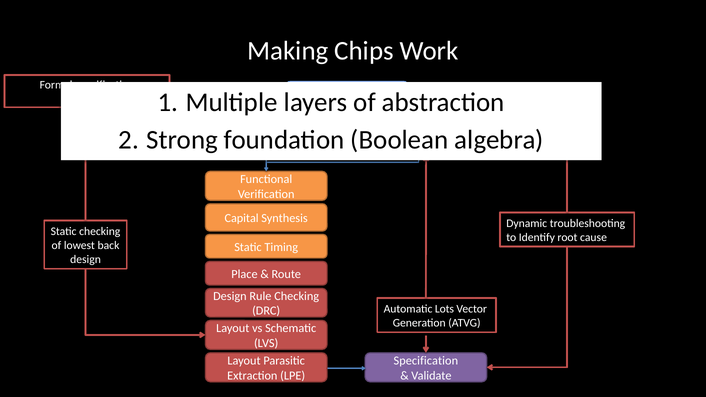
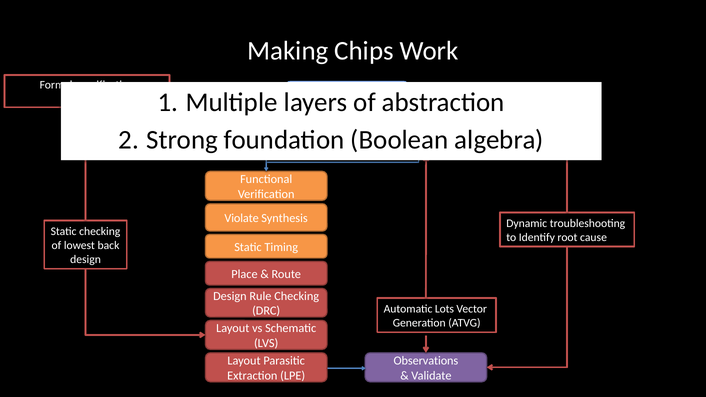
Capital: Capital -> Violate (242, 218)
Specification: Specification -> Observations (426, 361)
